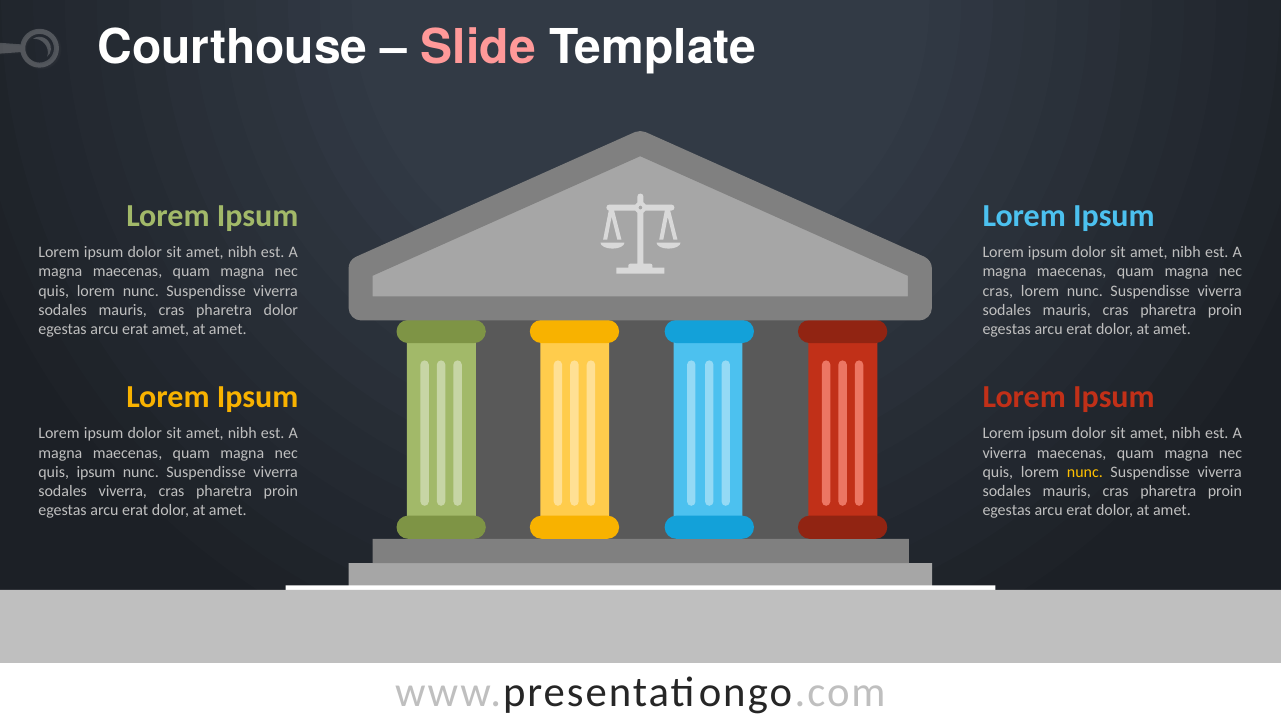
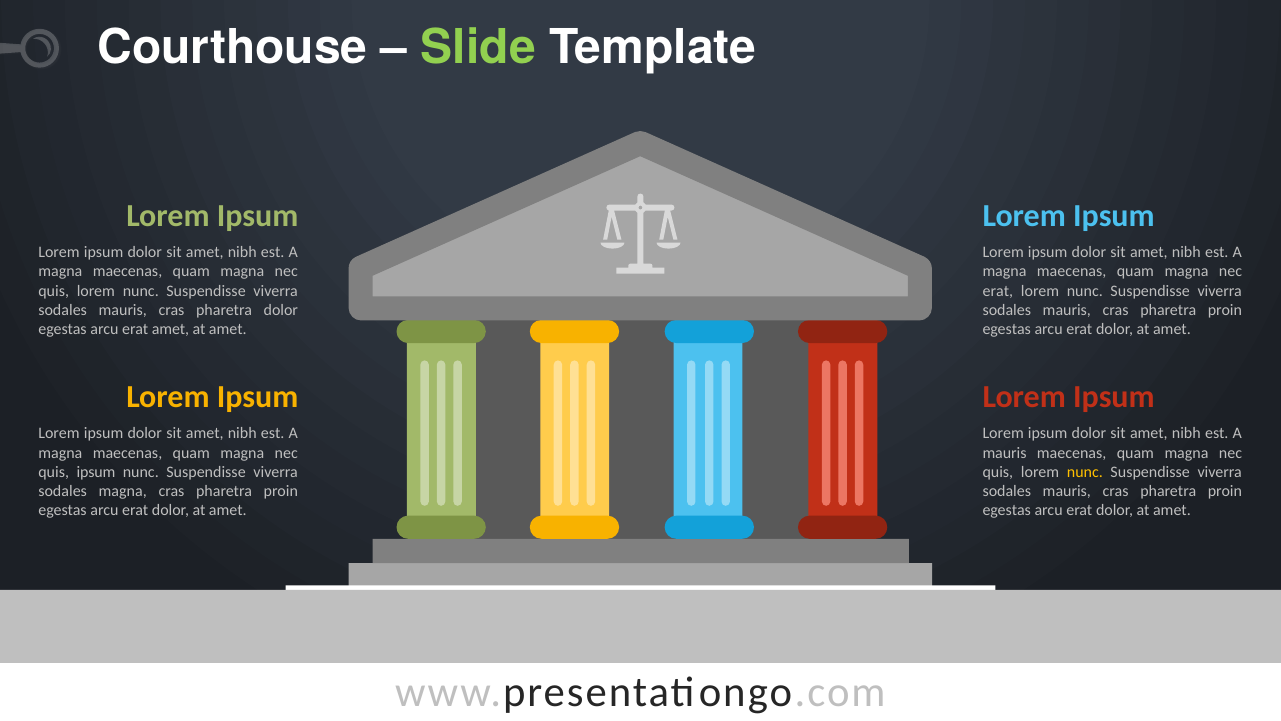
Slide colour: pink -> light green (478, 48)
cras: cras -> erat (998, 291)
viverra: viverra -> mauris (1005, 453)
sodales viverra: viverra -> magna (123, 491)
